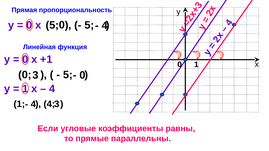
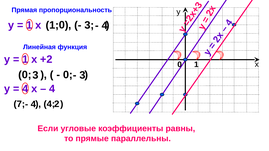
5: 5 -> 1 (52, 25)
5: 5 -> 3 (89, 25)
0: 0 -> 1 (29, 25)
0: 0 -> 1 (25, 59)
+1: +1 -> +2 (46, 59)
5: 5 -> 0 (68, 75)
0: 0 -> 3 (82, 75)
1: 1 -> 4 (25, 89)
1: 1 -> 7 (19, 104)
3: 3 -> 2 (57, 104)
